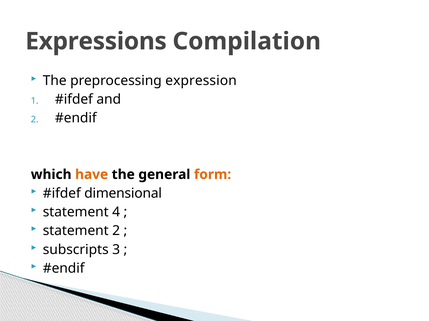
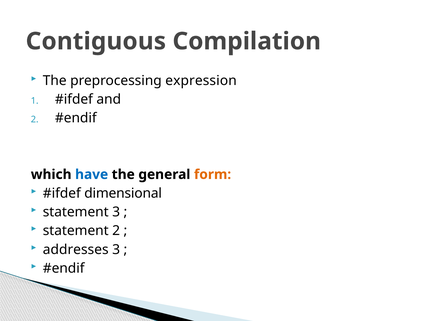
Expressions: Expressions -> Contiguous (96, 41)
have colour: orange -> blue (92, 175)
statement 4: 4 -> 3 (116, 212)
subscripts: subscripts -> addresses (76, 250)
